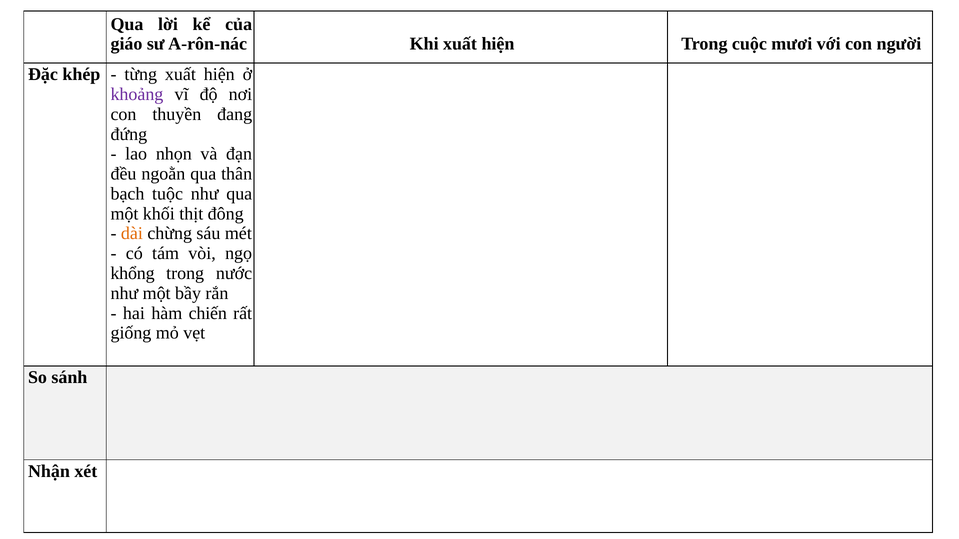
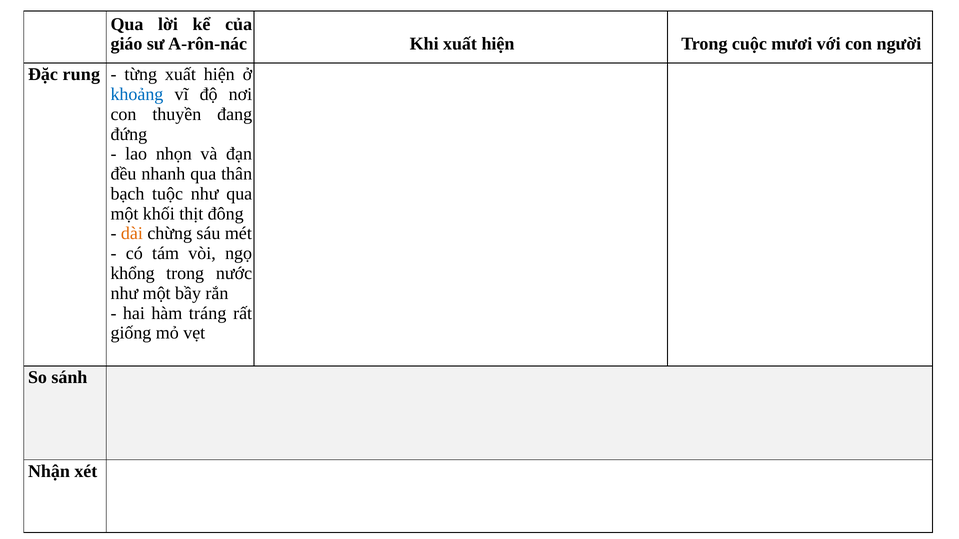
khép: khép -> rung (81, 74)
khoảng colour: purple -> blue (137, 94)
ngoằn: ngoằn -> nhanh (163, 174)
chiến: chiến -> tráng (208, 313)
